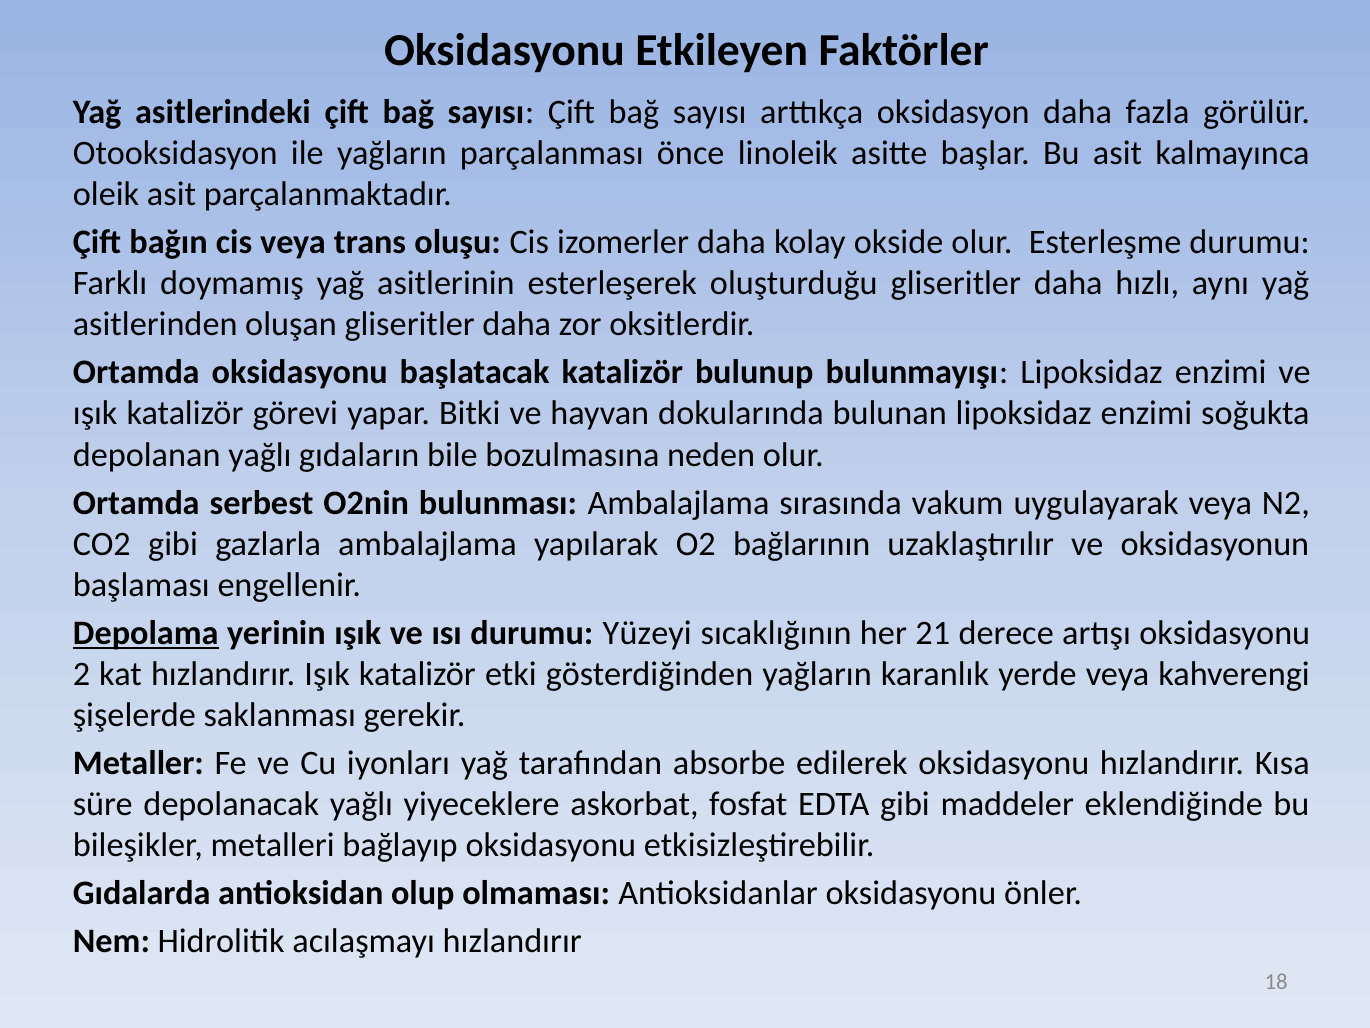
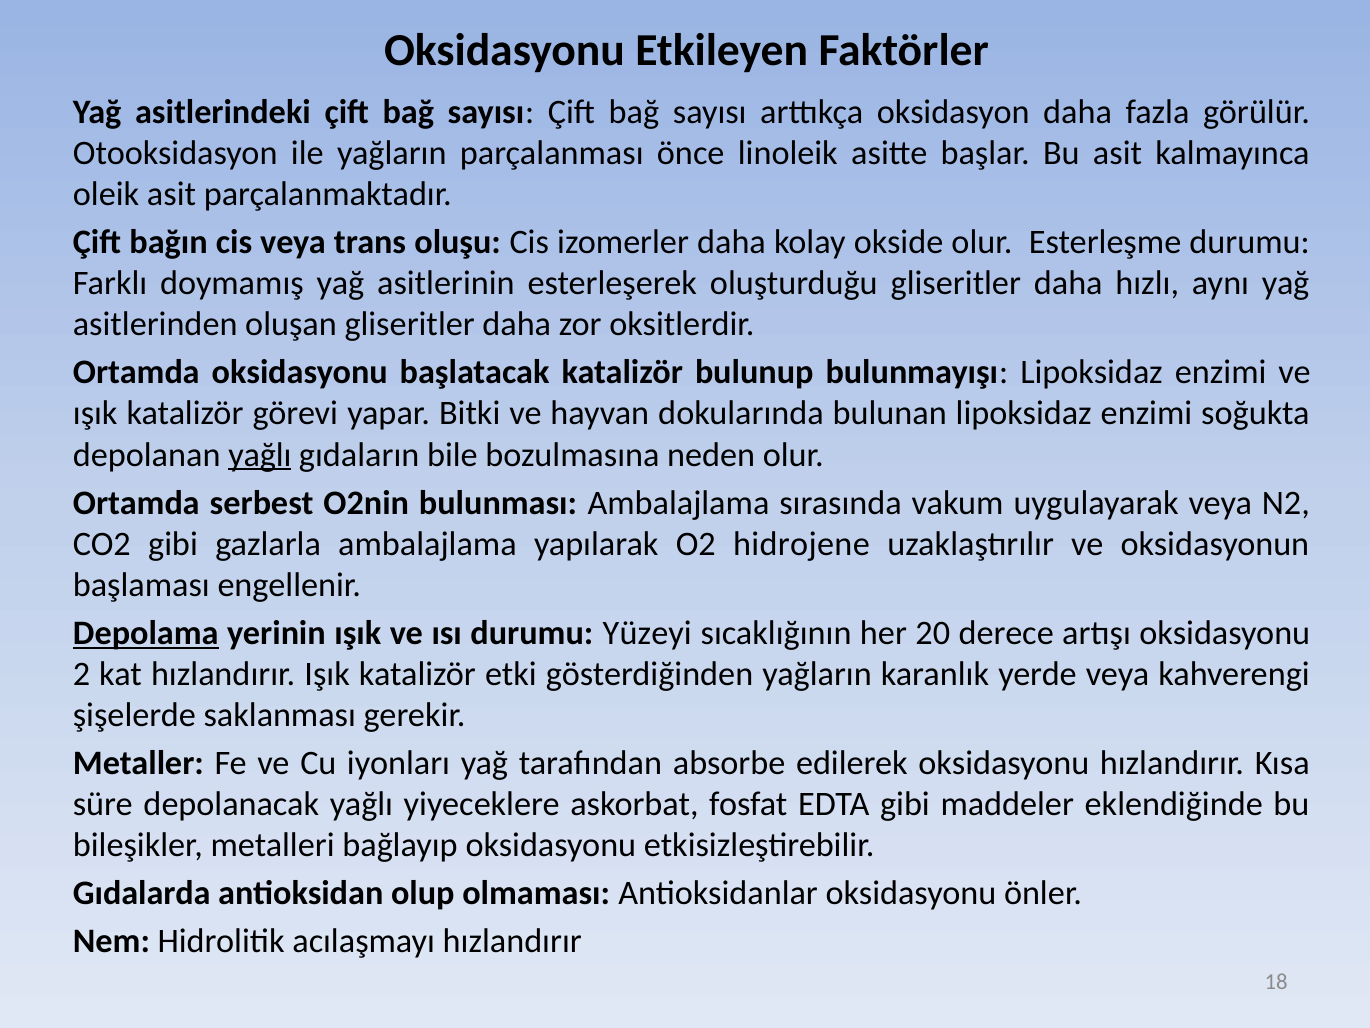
yağlı underline: none -> present (260, 454)
bağlarının: bağlarının -> hidrojene (801, 544)
21: 21 -> 20 (933, 633)
